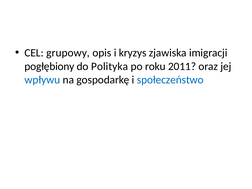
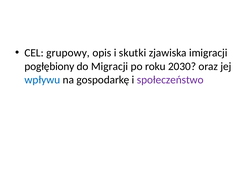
kryzys: kryzys -> skutki (133, 53)
Polityka: Polityka -> Migracji (110, 66)
2011: 2011 -> 2030 (182, 66)
społeczeństwo colour: blue -> purple (170, 80)
